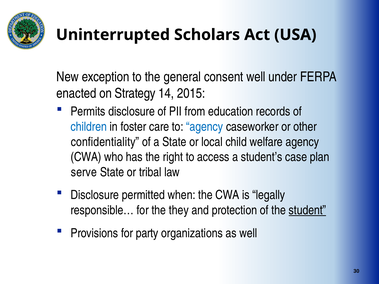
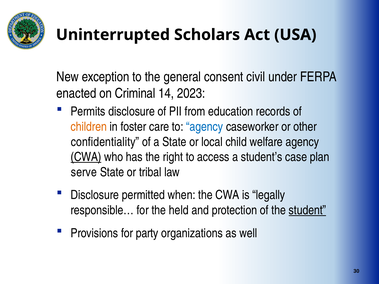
consent well: well -> civil (256, 77)
Strategy: Strategy -> Criminal (135, 93)
2015: 2015 -> 2023 (191, 93)
children colour: blue -> orange (89, 127)
CWA underline: none -> present (86, 157)
they: they -> held (179, 210)
